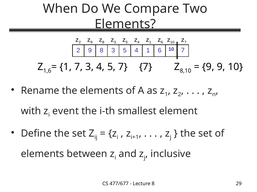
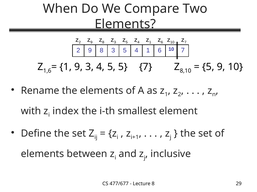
1 7: 7 -> 9 (79, 67)
5 7: 7 -> 5 (123, 67)
9: 9 -> 5 (208, 67)
event: event -> index (66, 111)
